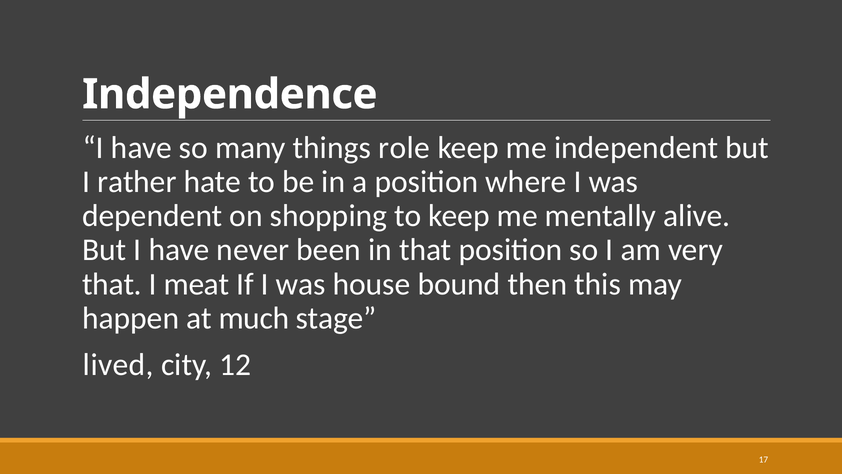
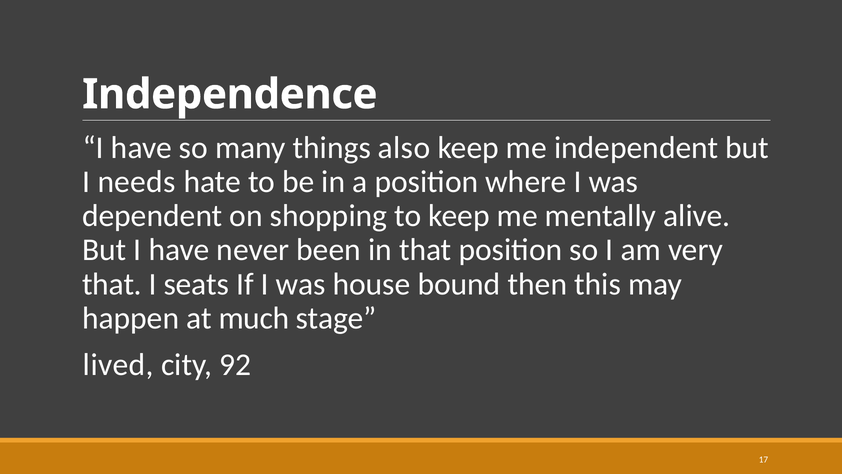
role: role -> also (404, 147)
rather: rather -> needs (137, 182)
meat: meat -> seats (196, 284)
12: 12 -> 92 (235, 364)
